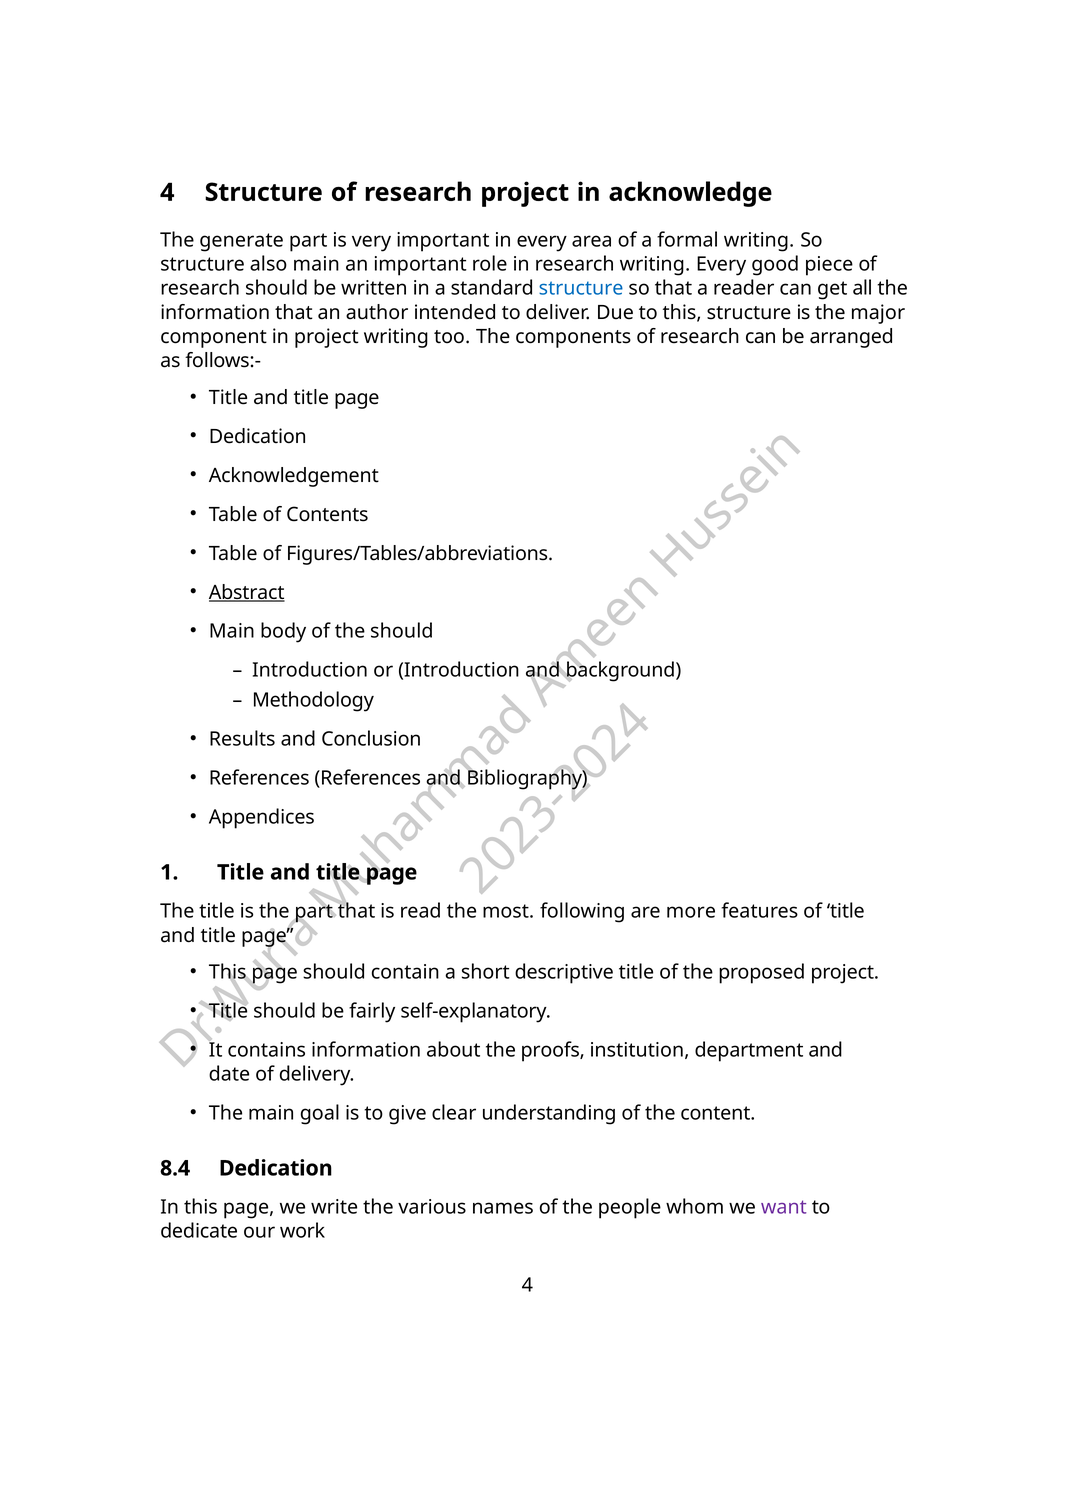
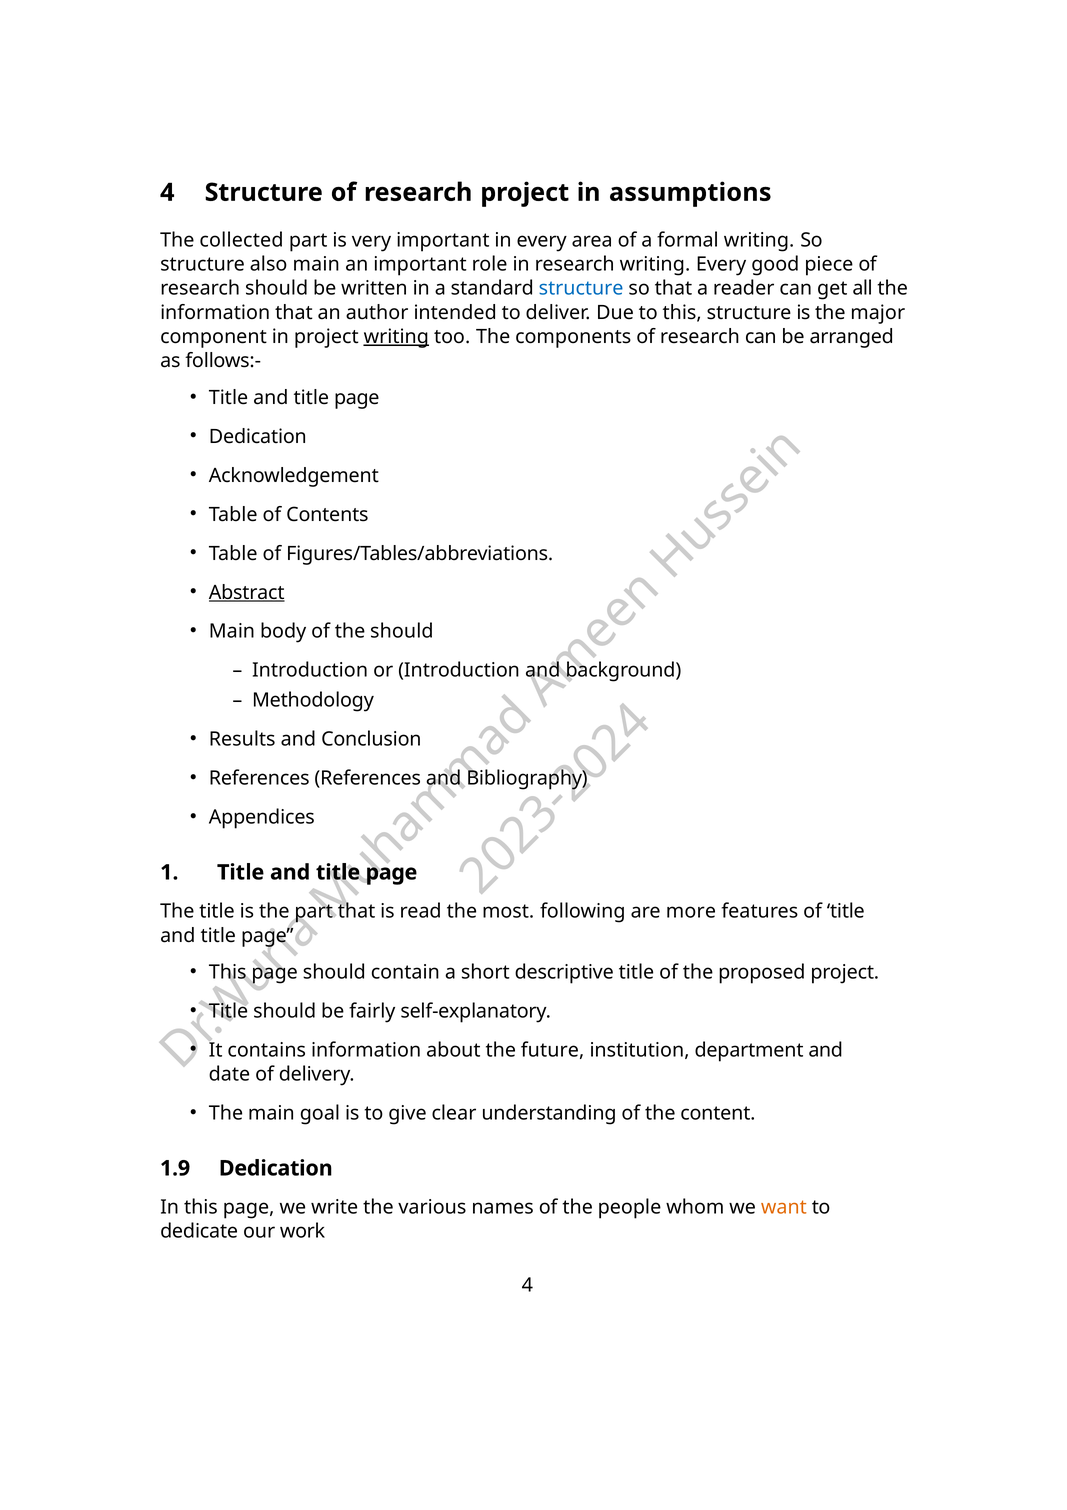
acknowledge: acknowledge -> assumptions (690, 193)
generate: generate -> collected (241, 240)
writing underline: none -> present (396, 337)
proofs: proofs -> future (553, 1050)
8.4: 8.4 -> 1.9 (175, 1168)
want colour: purple -> orange (784, 1207)
